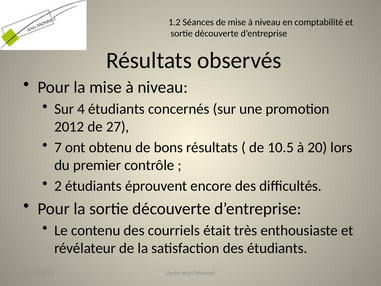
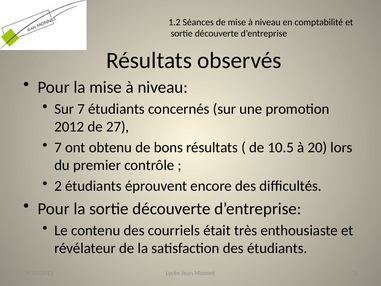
Sur 4: 4 -> 7 (81, 109)
